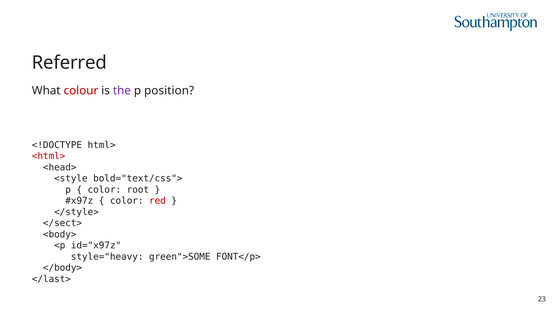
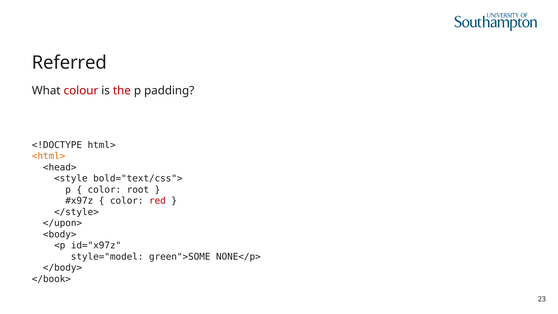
the colour: purple -> red (122, 91)
position: position -> padding (169, 91)
<html> colour: red -> orange (49, 156)
</sect>: </sect> -> </upon> (63, 223)
style="heavy: style="heavy -> style="model (107, 257)
FONT</p>: FONT</p> -> NONE</p> (238, 257)
</last>: </last> -> </book> (51, 279)
